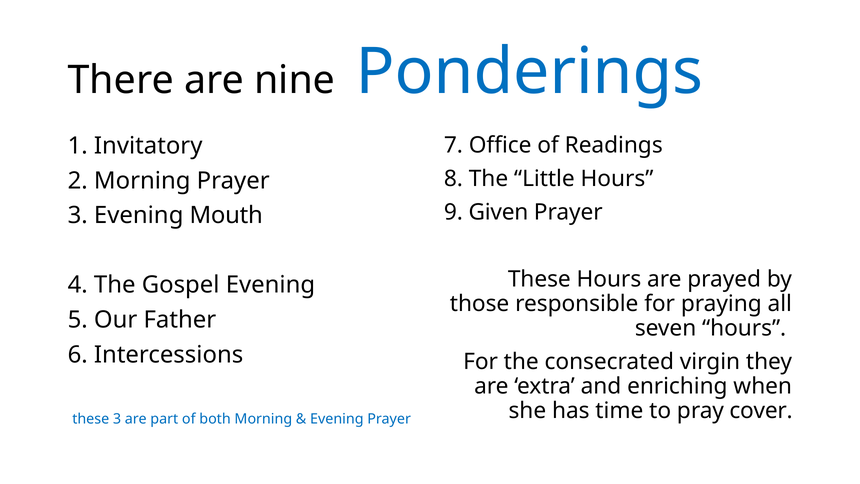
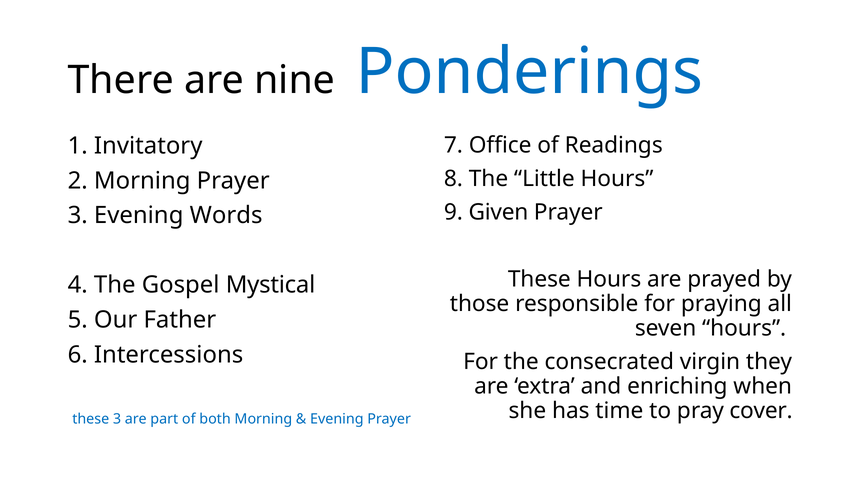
Mouth: Mouth -> Words (226, 215)
Gospel Evening: Evening -> Mystical (271, 285)
